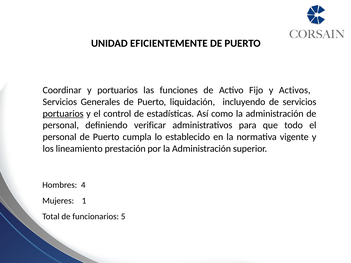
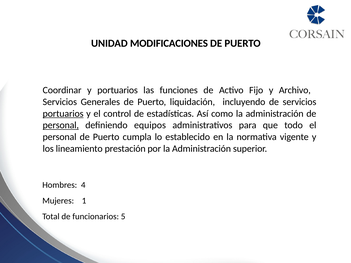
EFICIENTEMENTE: EFICIENTEMENTE -> MODIFICACIONES (169, 43)
Activos: Activos -> Archivo (295, 90)
personal underline: none -> present (61, 125)
verificar: verificar -> equipos (150, 125)
